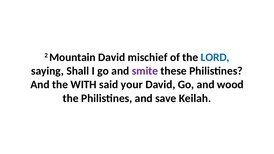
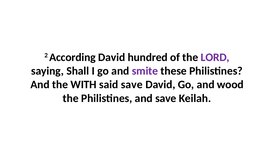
Mountain: Mountain -> According (72, 57)
mischief: mischief -> hundred (148, 57)
LORD colour: blue -> purple (215, 57)
said your: your -> save (132, 85)
